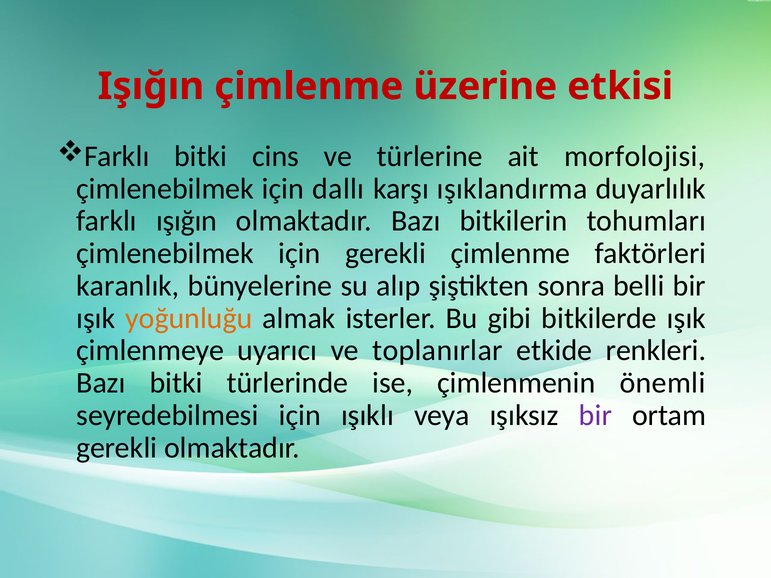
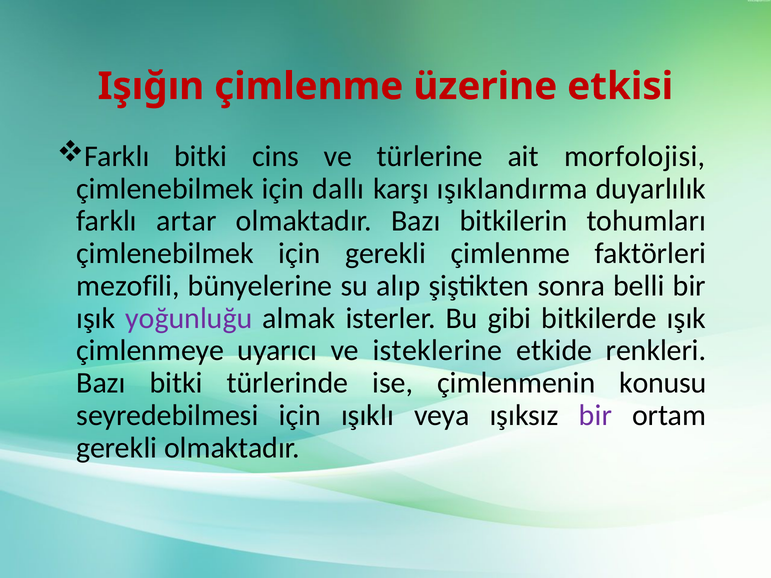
ışığın: ışığın -> artar (186, 221)
karanlık: karanlık -> mezofili (128, 286)
yoğunluğu colour: orange -> purple (189, 318)
toplanırlar: toplanırlar -> isteklerine (437, 351)
önemli: önemli -> konusu (663, 383)
